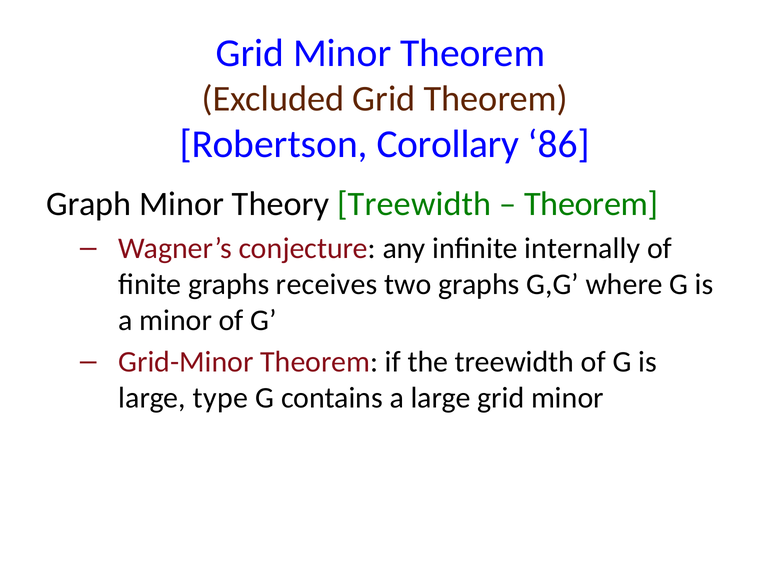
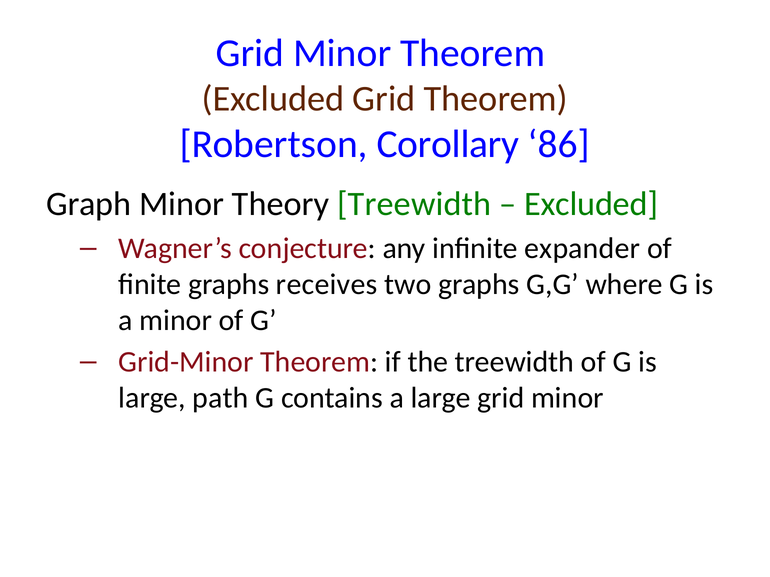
Theorem: Theorem -> Excluded (591, 204)
internally: internally -> expander (582, 249)
type: type -> path (221, 398)
